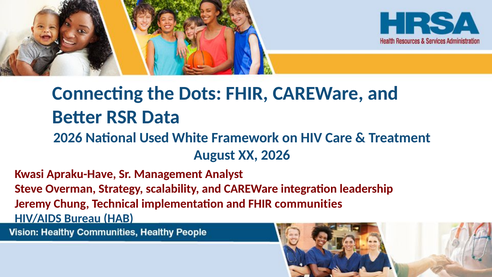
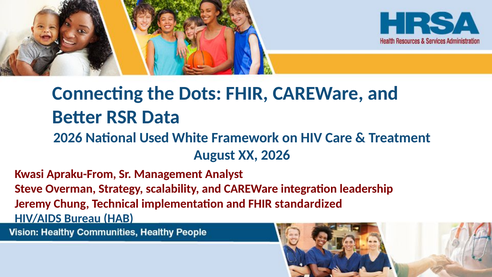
Apraku-Have: Apraku-Have -> Apraku-From (81, 174)
communities: communities -> standardized (308, 203)
